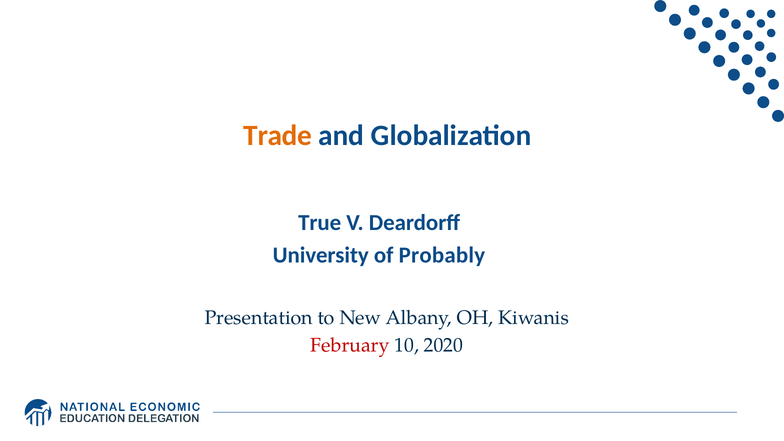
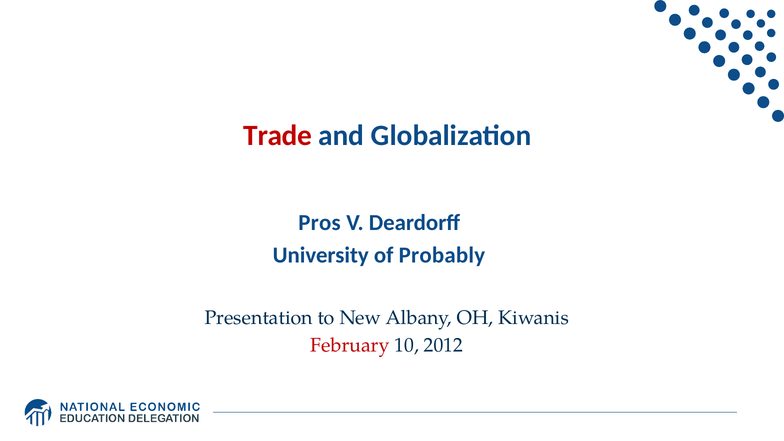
Trade colour: orange -> red (278, 135)
True: True -> Pros (319, 222)
2020: 2020 -> 2012 (443, 345)
